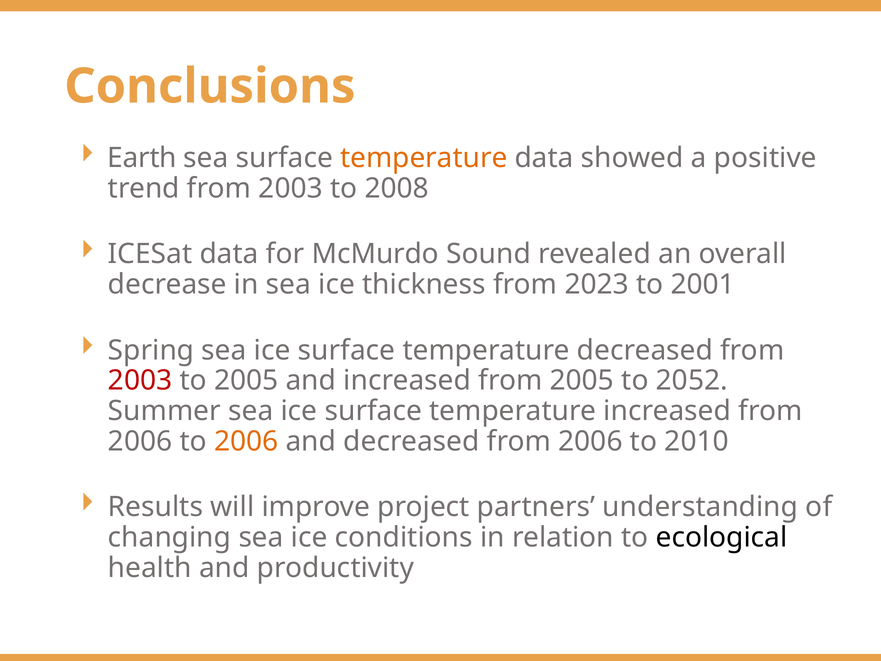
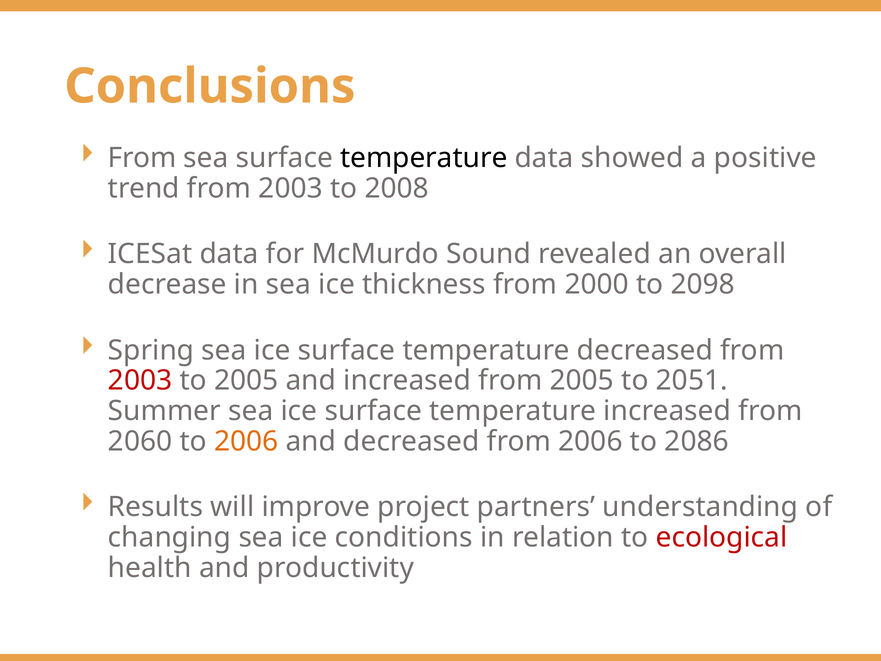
Earth: Earth -> From (142, 158)
temperature colour: orange -> black (424, 158)
2023: 2023 -> 2000 (597, 284)
2001: 2001 -> 2098 (703, 284)
2052: 2052 -> 2051 (692, 381)
2006: 2006 -> 2060 (140, 441)
2010: 2010 -> 2086 (697, 441)
ecological colour: black -> red (722, 537)
